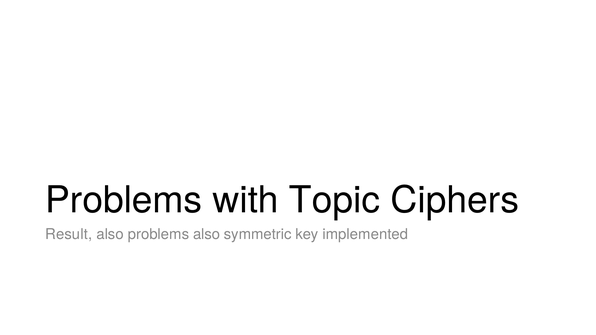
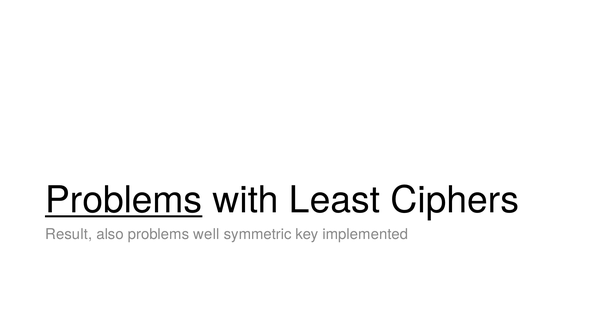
Problems underline: none -> present (124, 200)
Topic: Topic -> Least (335, 200)
problems also: also -> well (206, 235)
